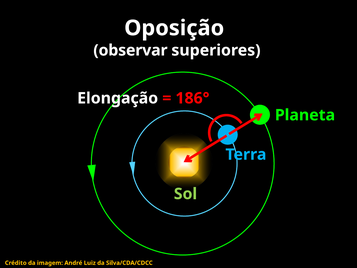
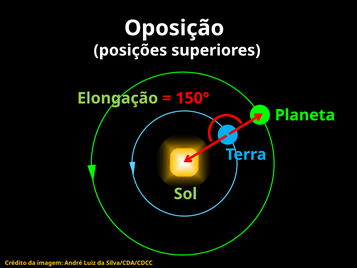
observar: observar -> posições (130, 50)
Elongação colour: white -> light green (118, 98)
186°: 186° -> 150° (192, 98)
